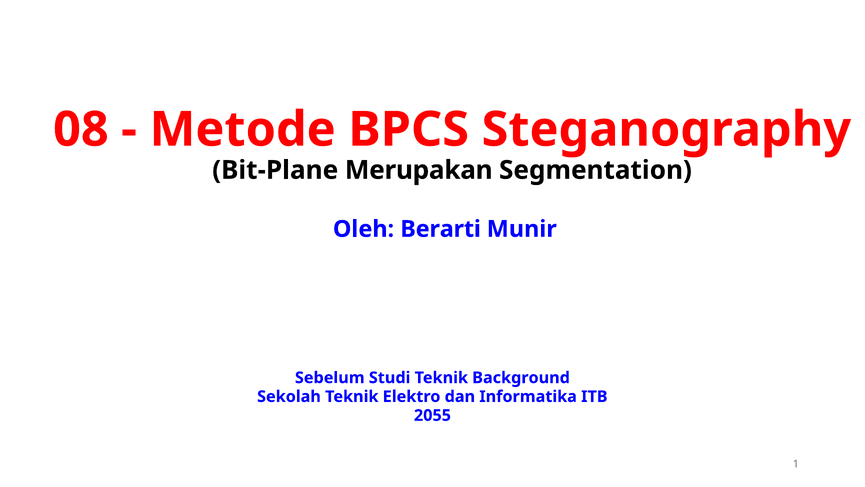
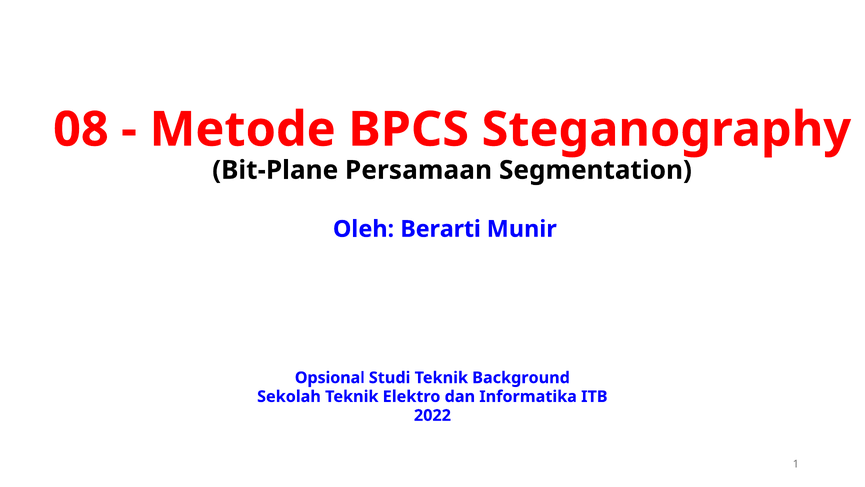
Merupakan: Merupakan -> Persamaan (419, 170)
Sebelum: Sebelum -> Opsional (330, 377)
2055: 2055 -> 2022 (432, 415)
